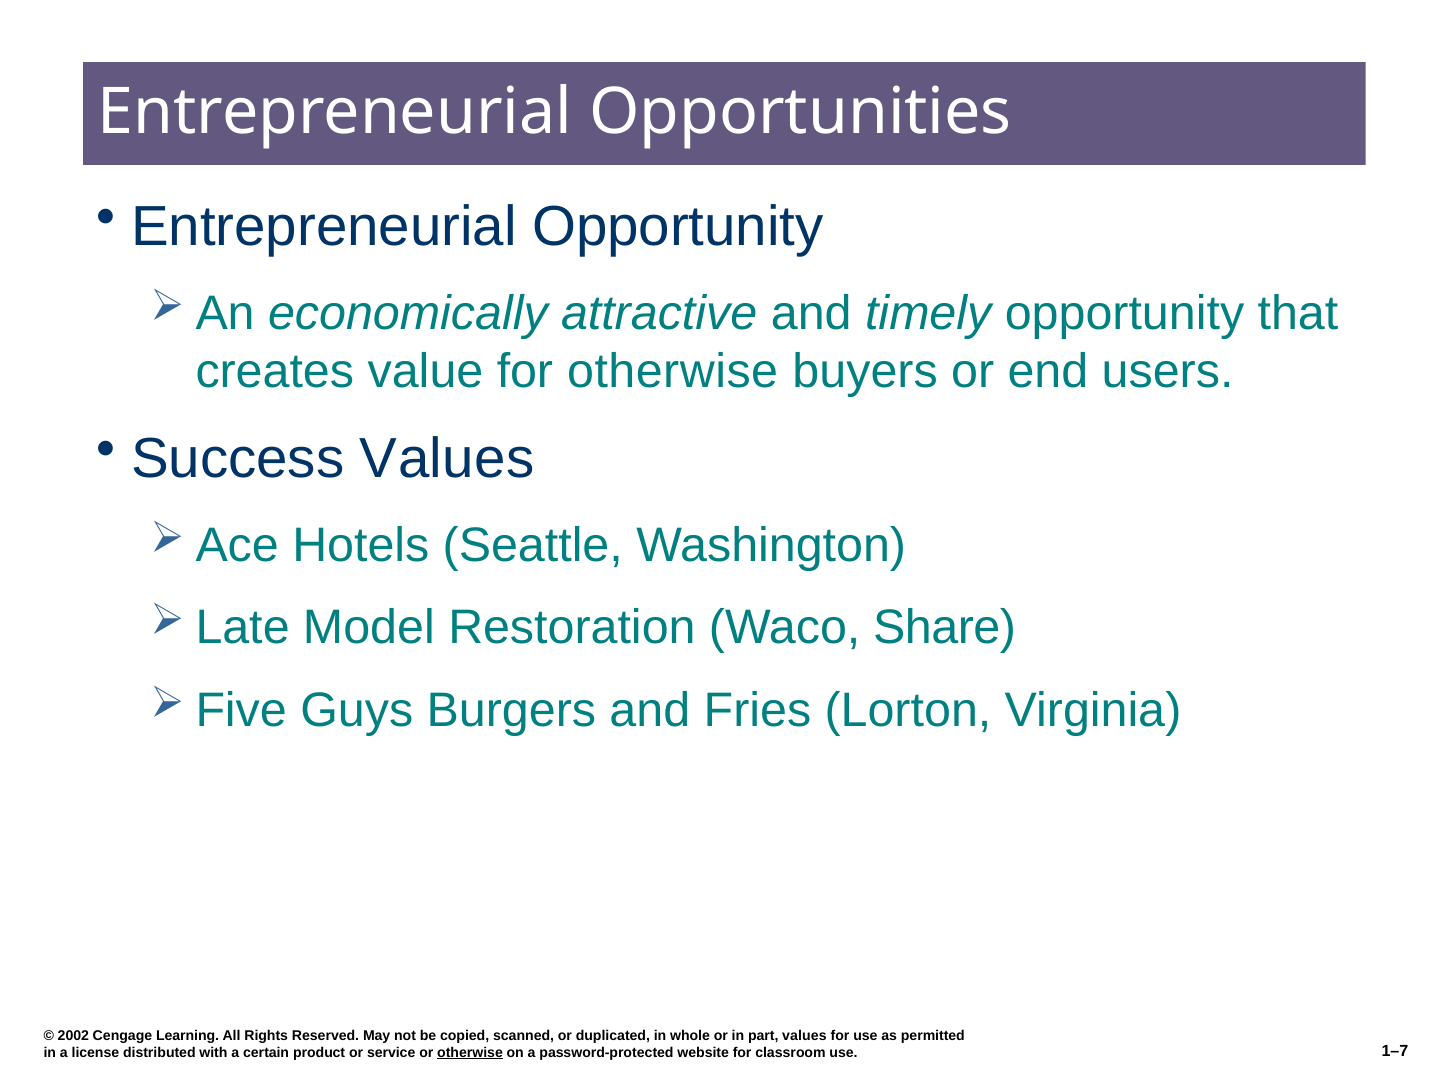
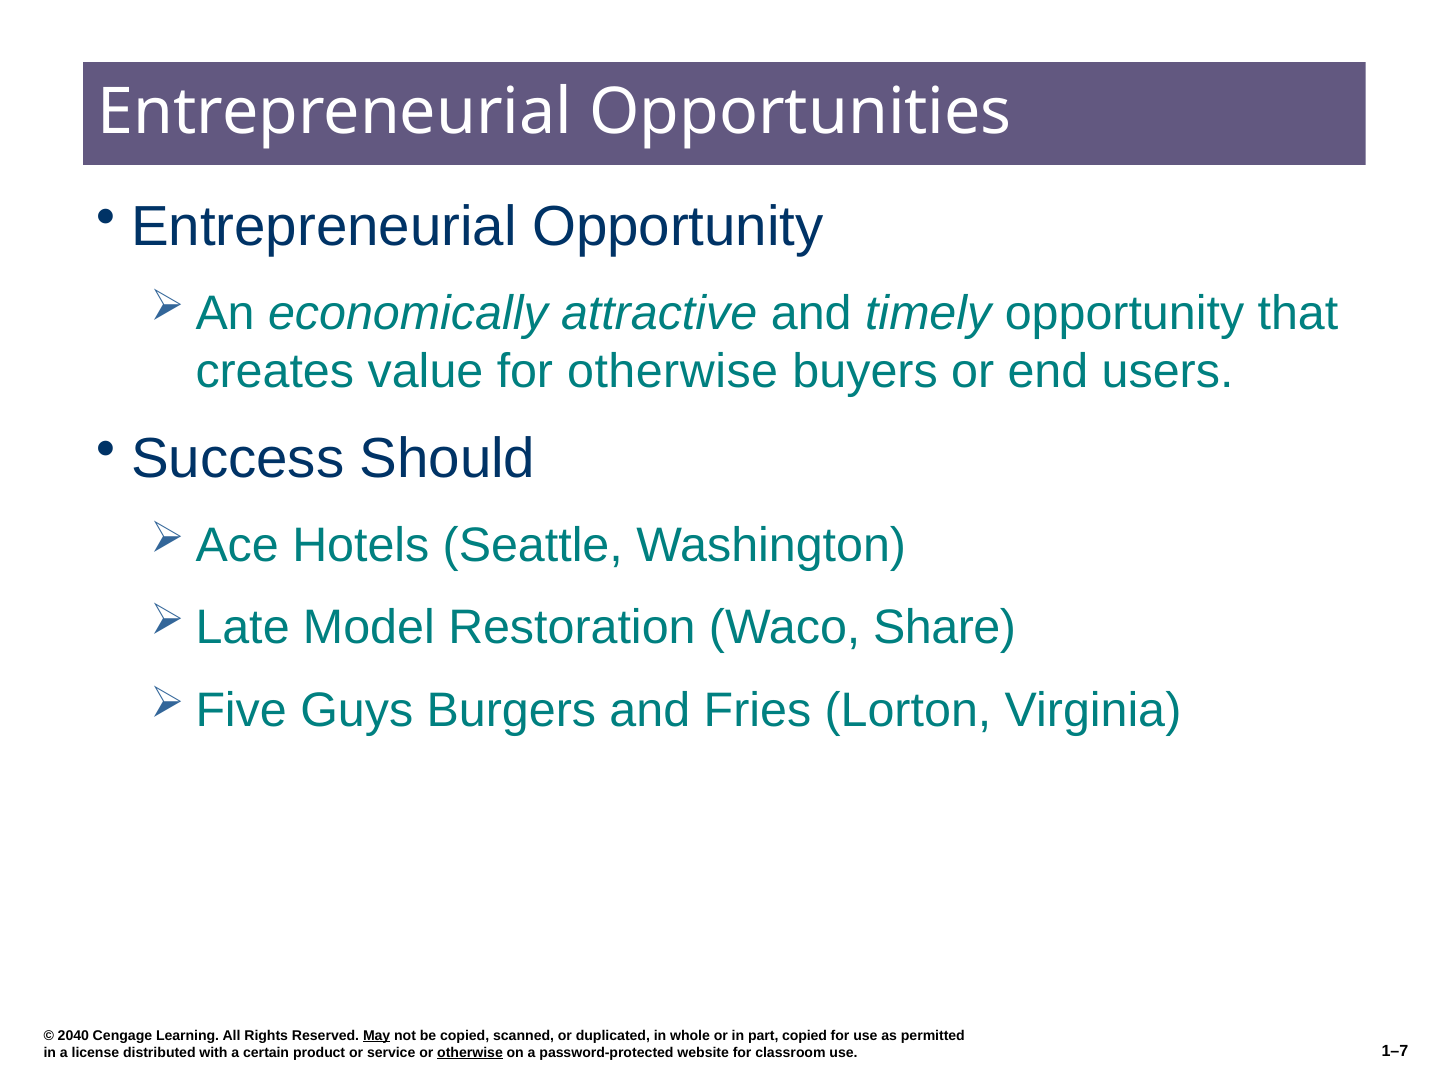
Success Values: Values -> Should (448, 459)
2002: 2002 -> 2040 (73, 1036)
May underline: none -> present (377, 1036)
part values: values -> copied (805, 1036)
